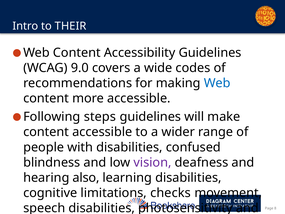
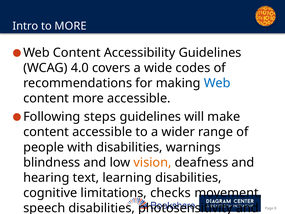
to THEIR: THEIR -> MORE (71, 26)
9.0: 9.0 -> 4.0 (80, 68)
confused: confused -> warnings (193, 147)
vision colour: purple -> orange (153, 162)
also: also -> text (86, 177)
